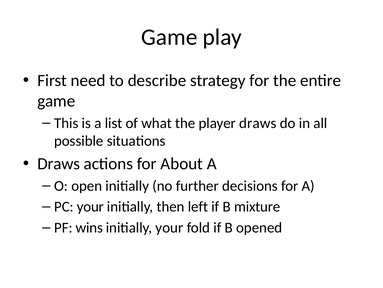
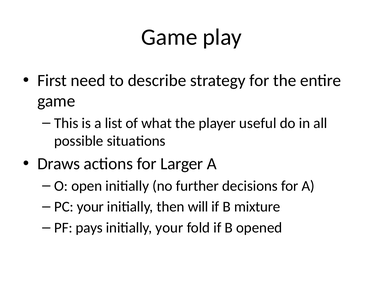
player draws: draws -> useful (258, 123)
About: About -> Larger (182, 163)
left: left -> will (198, 206)
wins: wins -> pays (89, 227)
